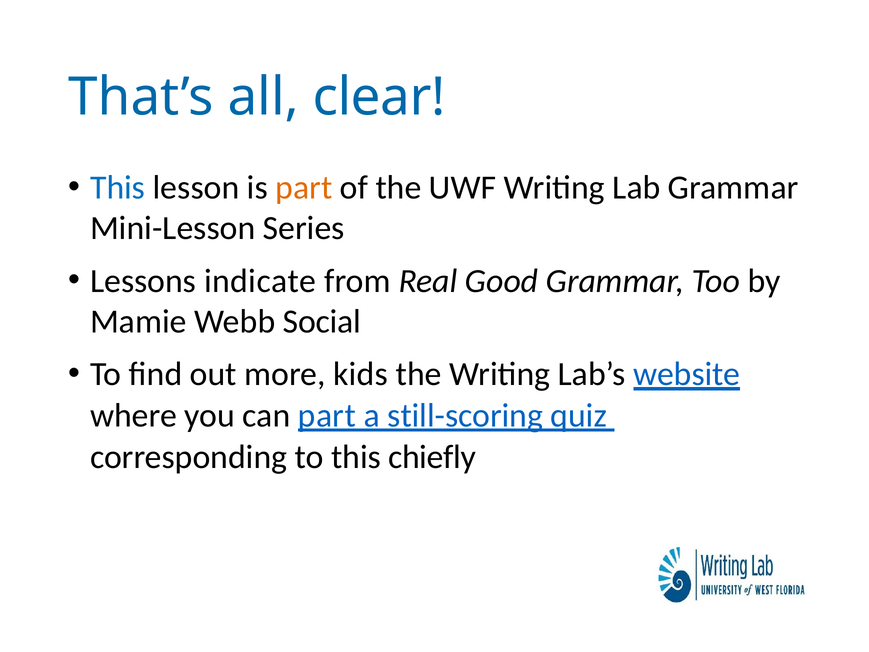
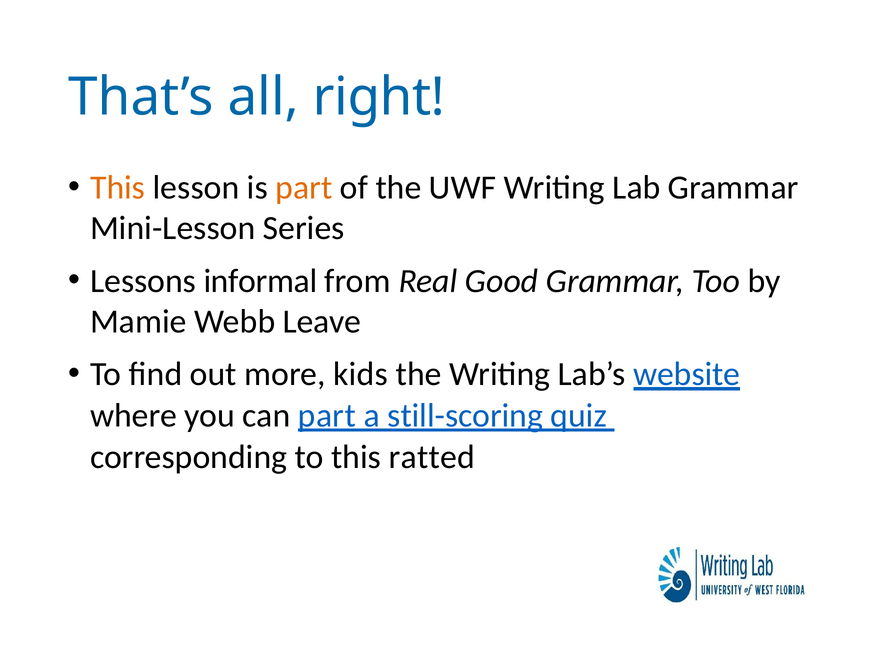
clear: clear -> right (379, 97)
This colour: blue -> orange (118, 188)
indicate: indicate -> informal (260, 281)
Social: Social -> Leave (322, 321)
chiefly: chiefly -> ratted (432, 457)
